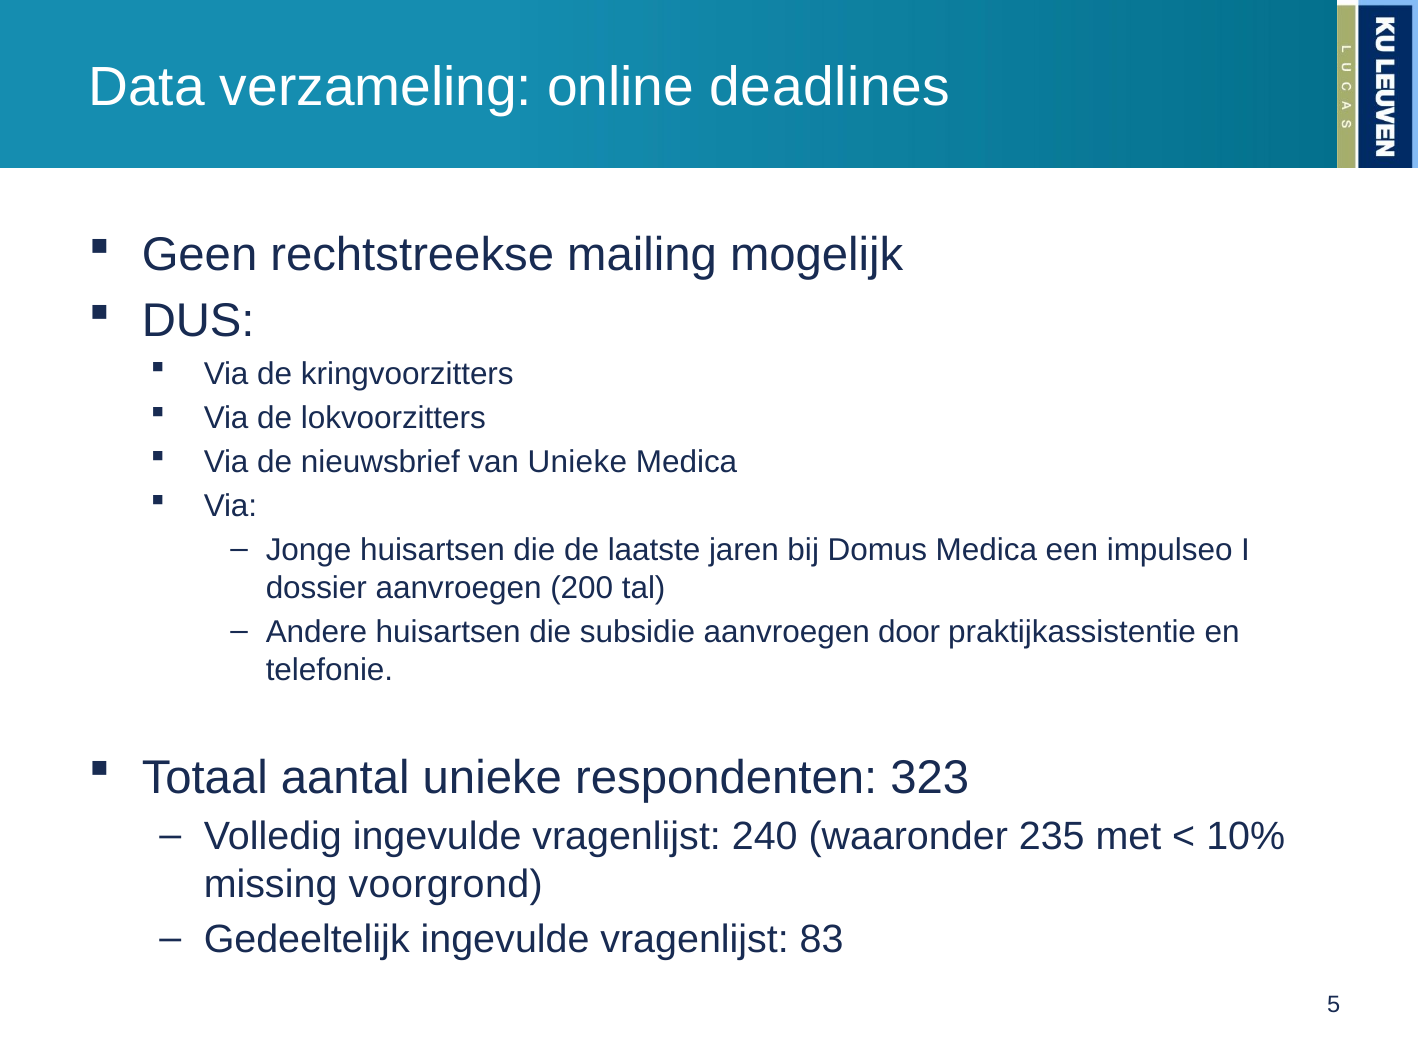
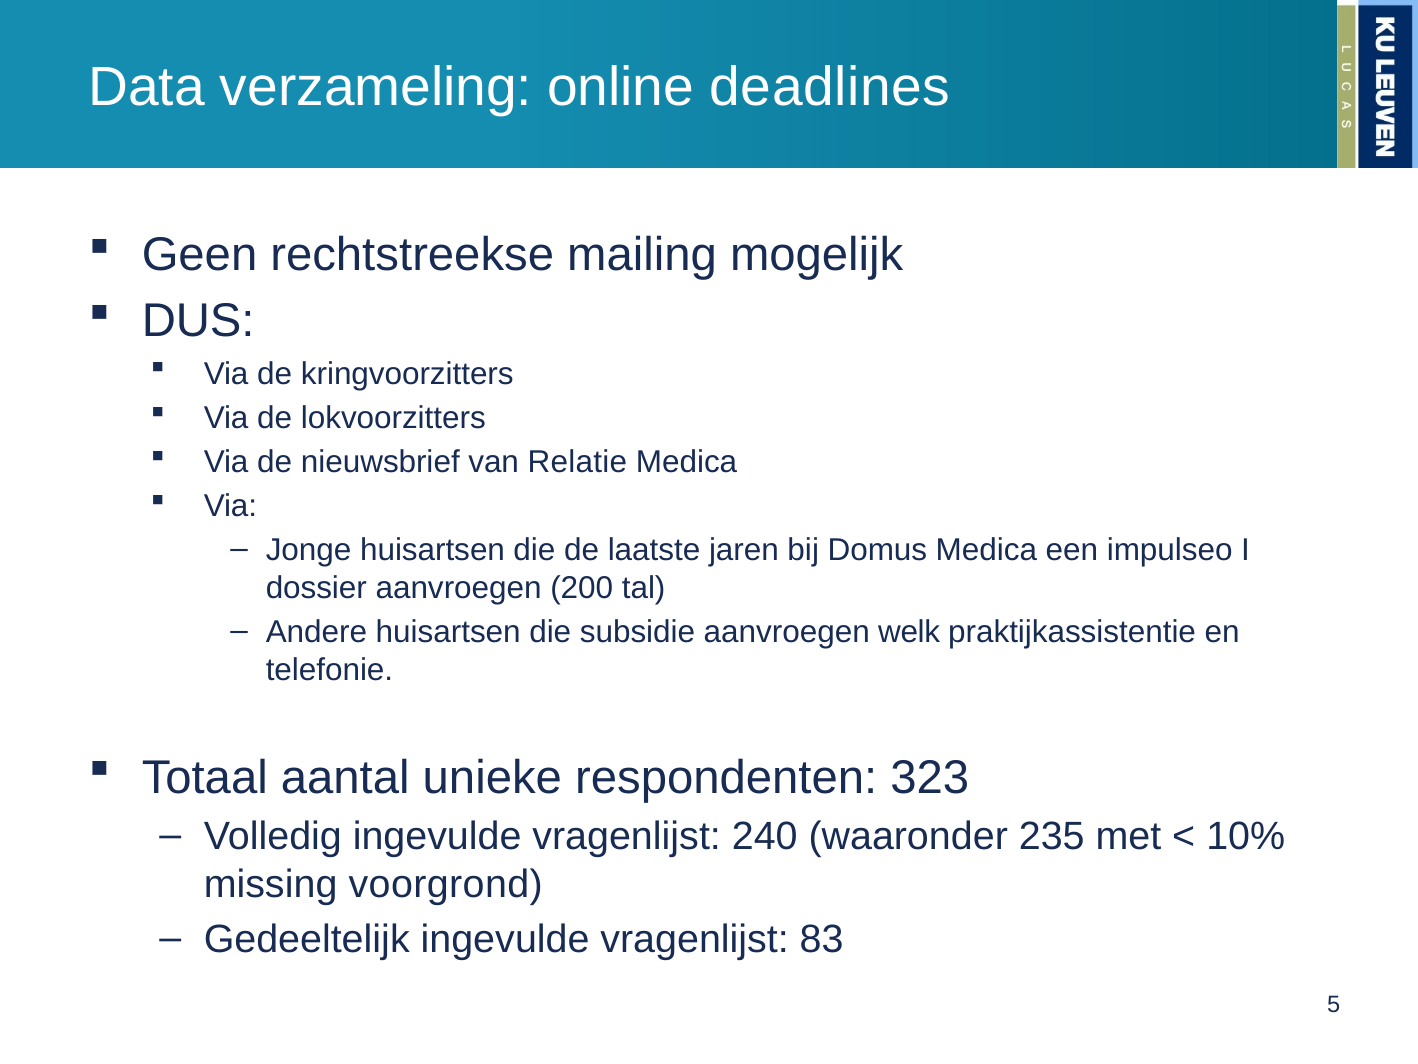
van Unieke: Unieke -> Relatie (577, 462)
door: door -> welk (909, 632)
